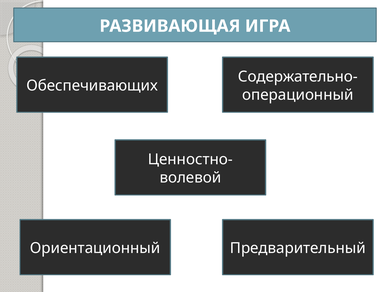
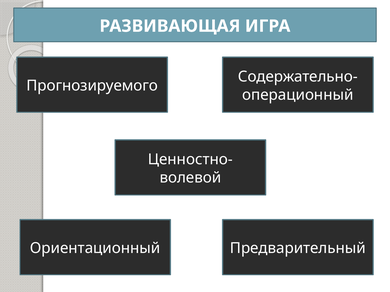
Обеспечивающих: Обеспечивающих -> Прогнозируемого (92, 86)
